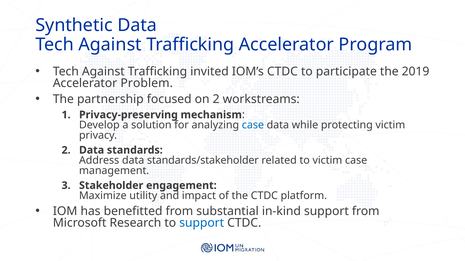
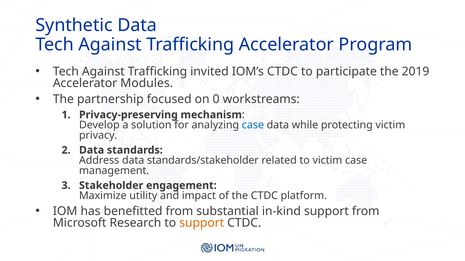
Problem: Problem -> Modules (147, 83)
on 2: 2 -> 0 (216, 100)
support colour: blue -> orange (202, 223)
